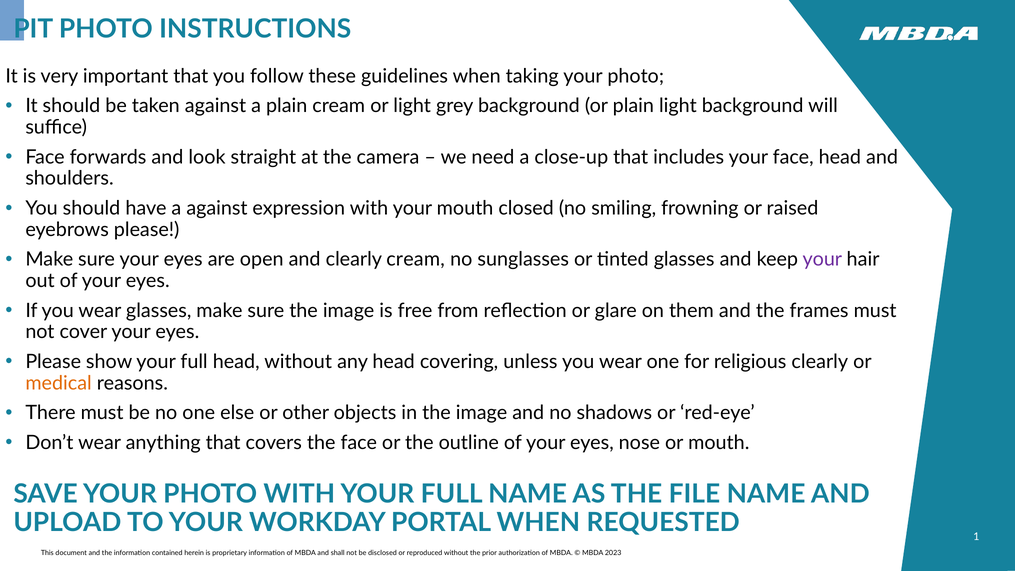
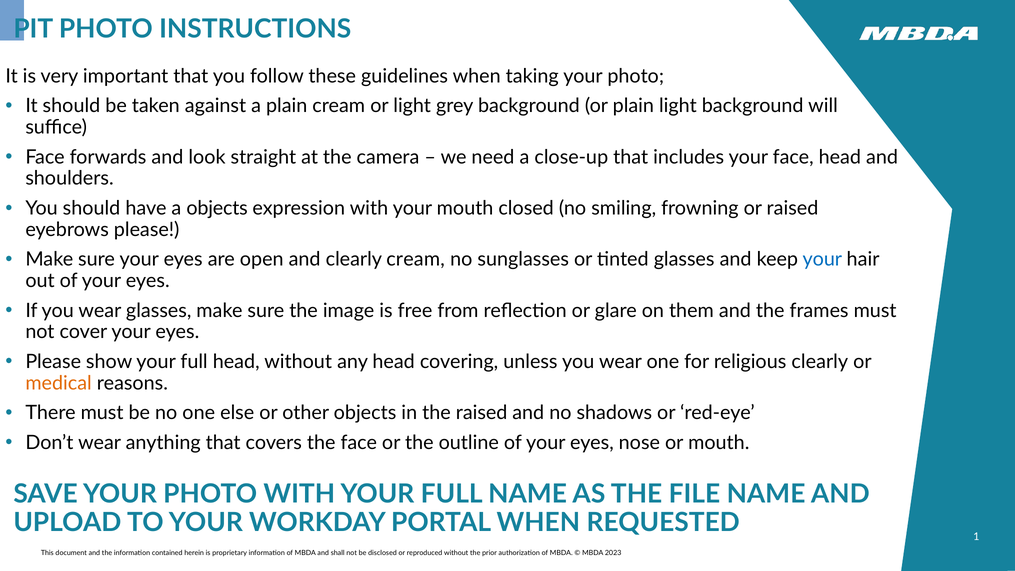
a against: against -> objects (217, 208)
your colour: purple -> blue (822, 259)
in the image: image -> raised (482, 413)
